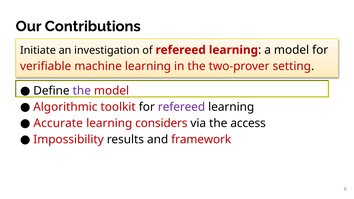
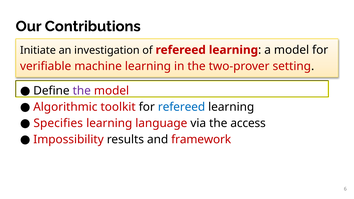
refereed colour: purple -> blue (182, 107)
Accurate: Accurate -> Specifies (58, 123)
considers: considers -> language (161, 123)
